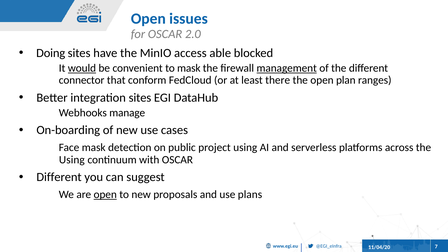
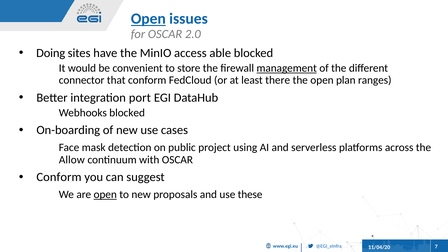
Open underline: none -> present (148, 19)
would underline: present -> none (82, 68)
to mask: mask -> store (189, 68)
integration sites: sites -> port (140, 98)
Webhooks manage: manage -> blocked (127, 113)
Using: Using -> Allow (72, 160)
Different: Different -> Conform (59, 177)
plans: plans -> these (250, 195)
